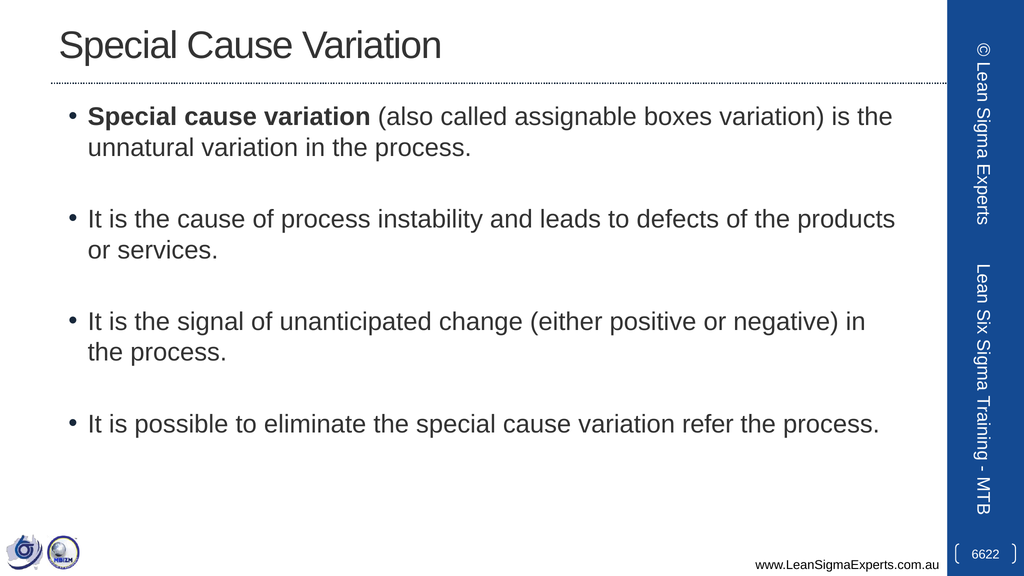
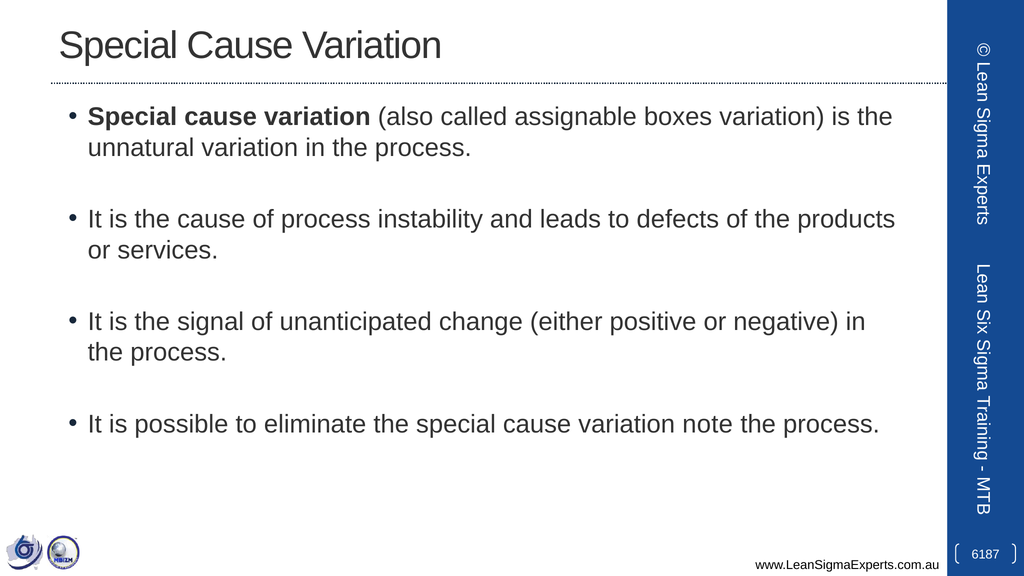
refer: refer -> note (708, 424)
6622: 6622 -> 6187 (986, 554)
